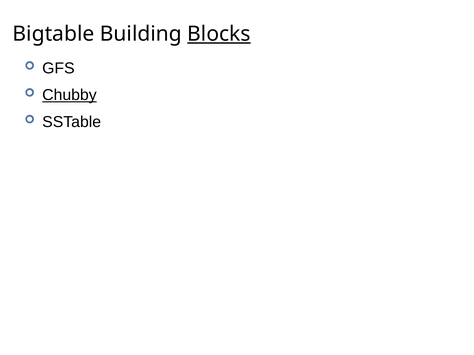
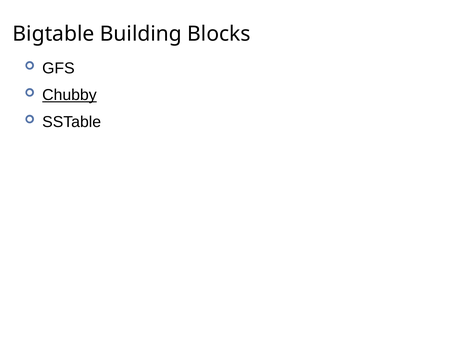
Blocks underline: present -> none (219, 34)
